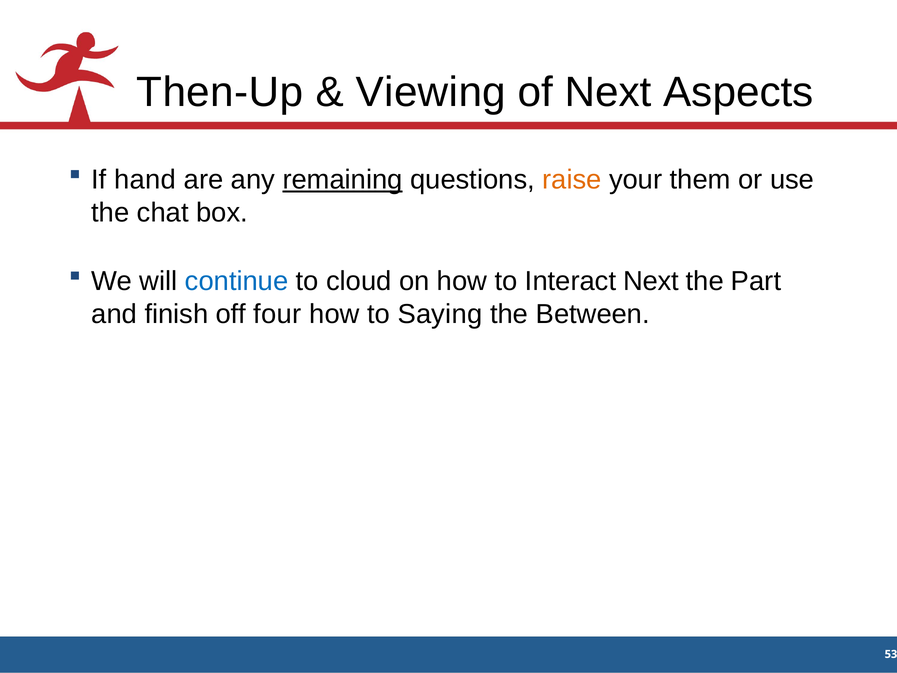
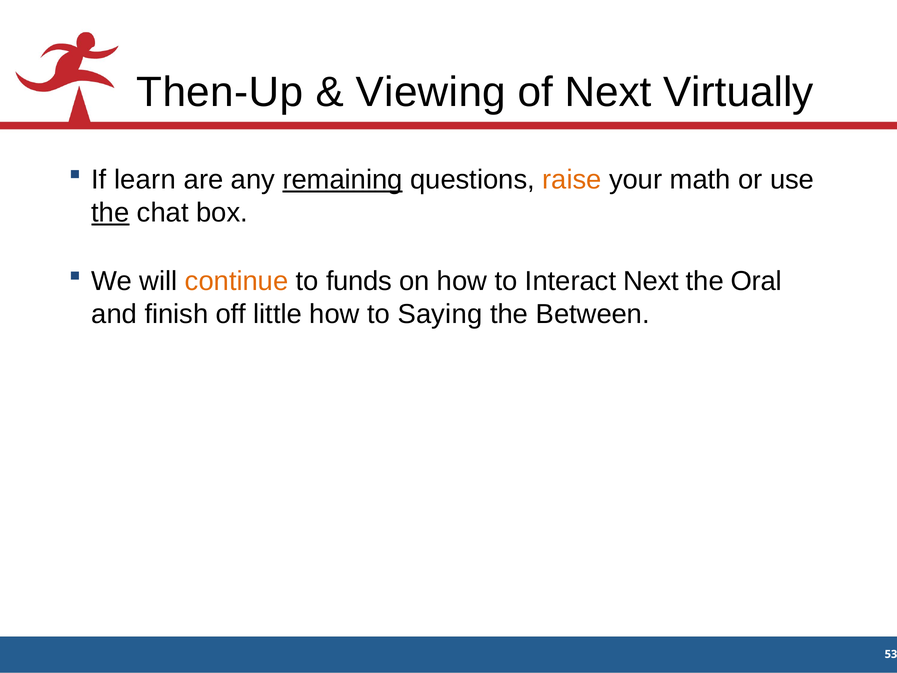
Aspects: Aspects -> Virtually (738, 92)
hand: hand -> learn (145, 180)
them: them -> math (700, 180)
the underline: none -> present (110, 213)
continue colour: blue -> orange (237, 281)
cloud: cloud -> funds (359, 281)
Part: Part -> Oral (756, 281)
four: four -> little (278, 314)
